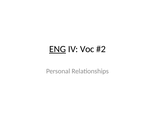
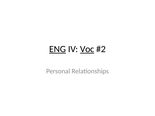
Voc underline: none -> present (87, 49)
